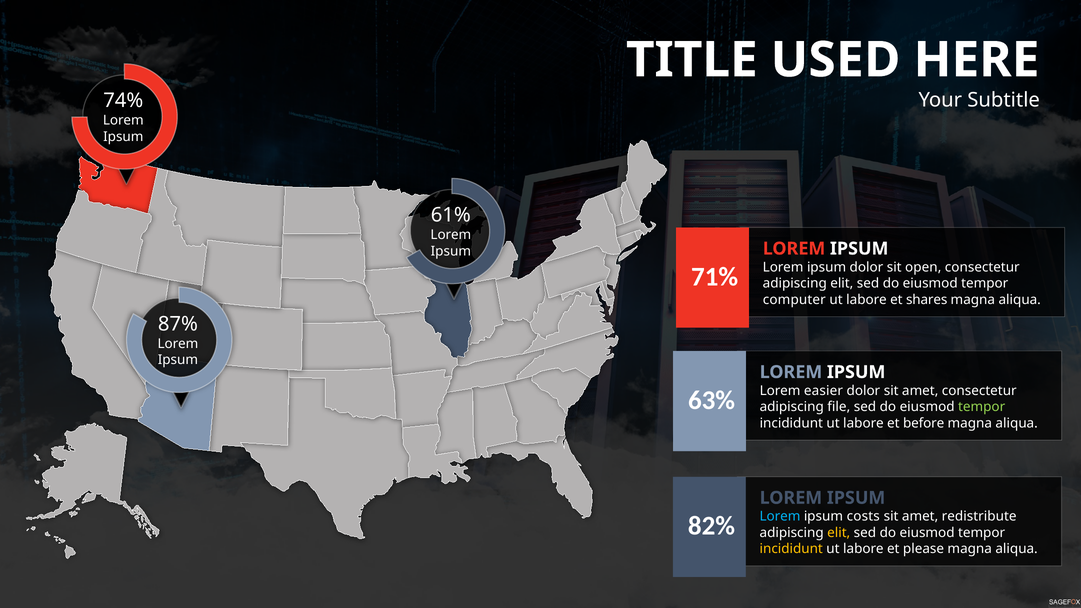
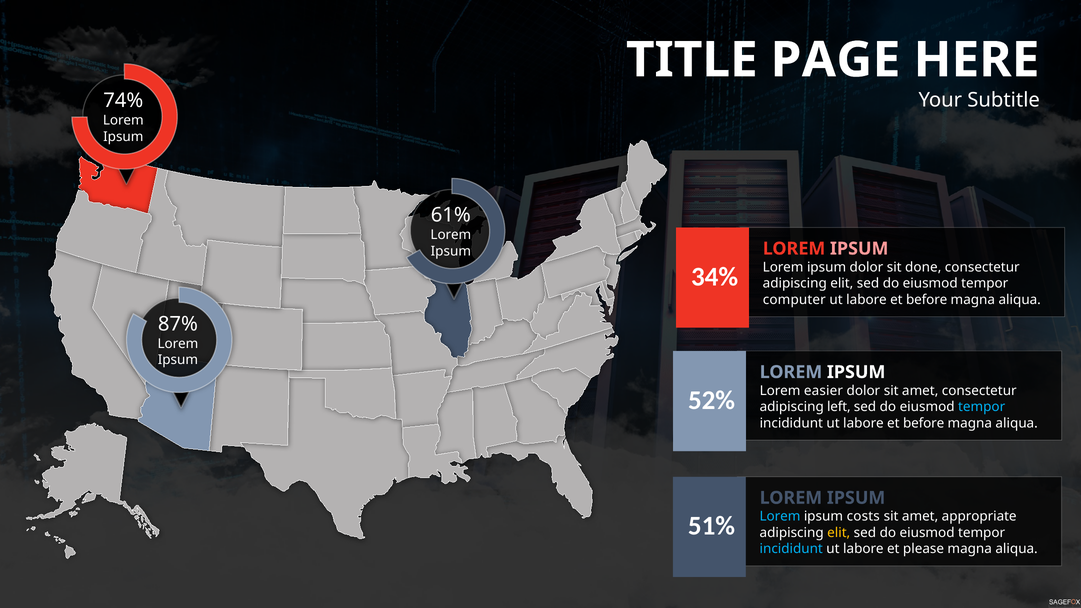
USED: USED -> PAGE (835, 60)
IPSUM colour: white -> pink (859, 249)
open: open -> done (923, 267)
71%: 71% -> 34% (715, 277)
shares: shares -> before (927, 300)
63%: 63% -> 52% (712, 400)
file: file -> left (839, 407)
tempor colour: light green -> light blue (982, 407)
redistribute: redistribute -> appropriate (979, 517)
82%: 82% -> 51% (711, 526)
incididunt colour: yellow -> light blue (791, 549)
